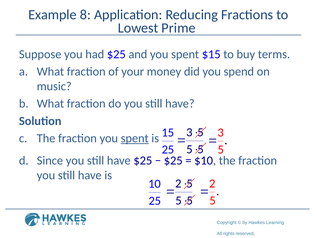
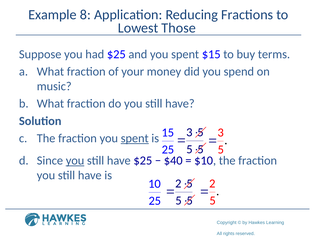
Prime: Prime -> Those (179, 28)
you underline: none -> present (75, 160)
$25: $25 -> $40 (173, 160)
